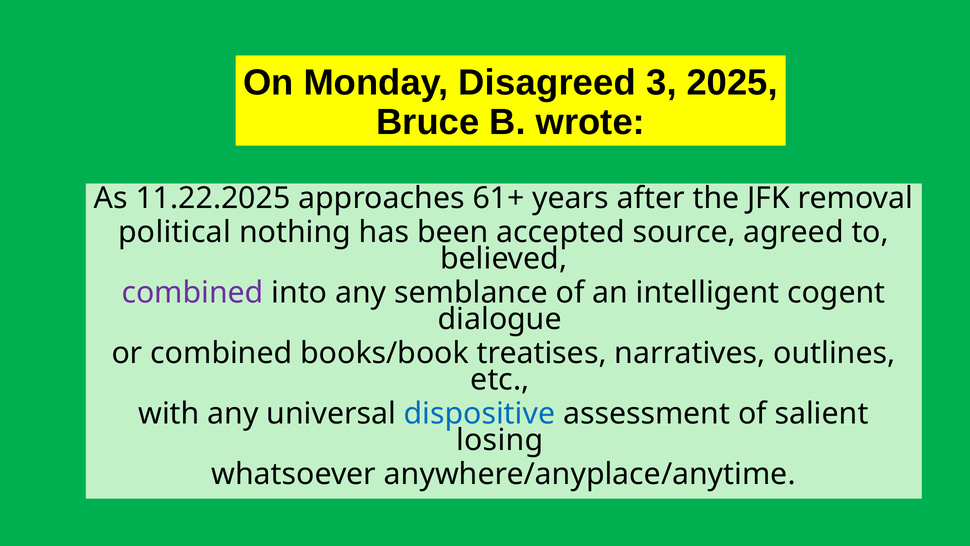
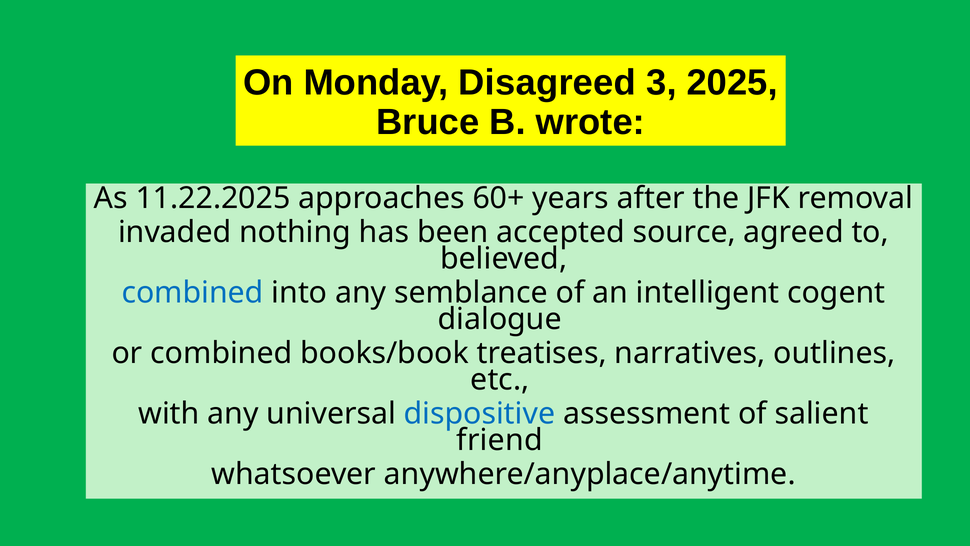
61+: 61+ -> 60+ (499, 198)
political: political -> invaded (175, 232)
combined colour: purple -> blue (193, 293)
losing: losing -> friend (500, 440)
